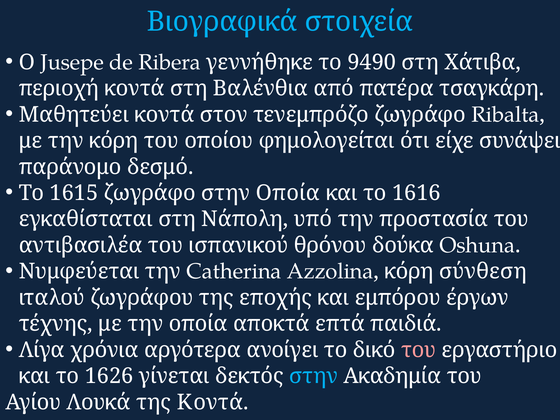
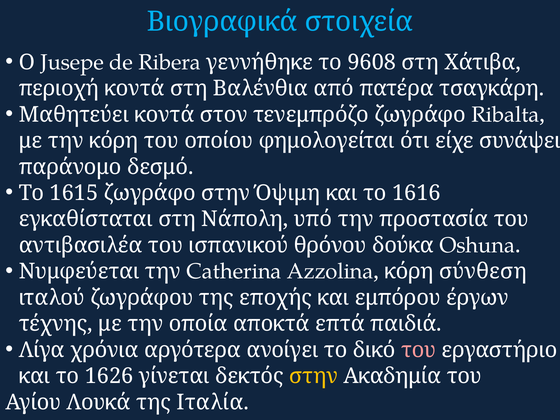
9490: 9490 -> 9608 (372, 62)
στην Οποία: Οποία -> Όψιμη (288, 193)
στην colour: light blue -> yellow (313, 376)
της Κοντά: Κοντά -> Ιταλία (213, 402)
